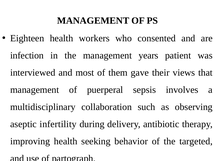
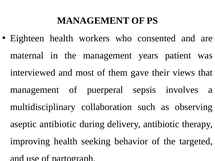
infection: infection -> maternal (27, 55)
aseptic infertility: infertility -> antibiotic (58, 124)
